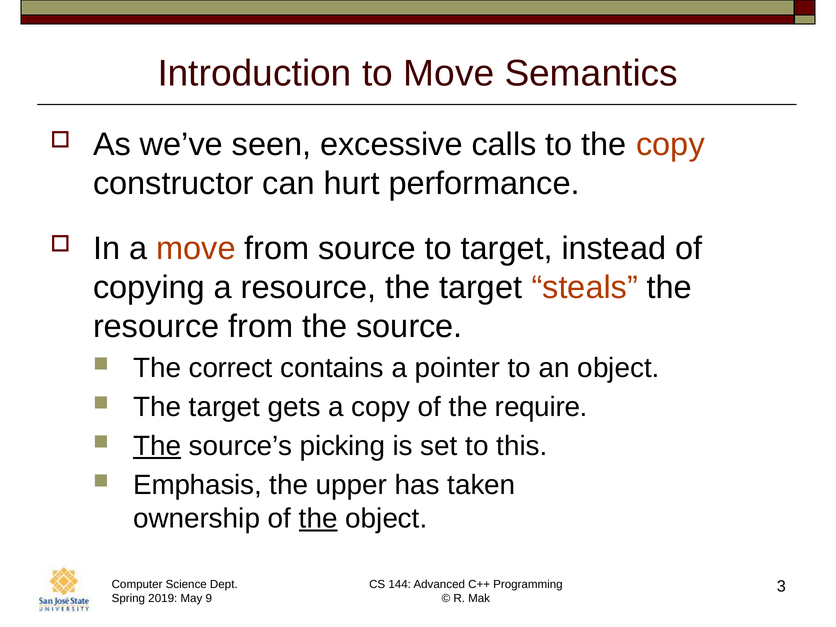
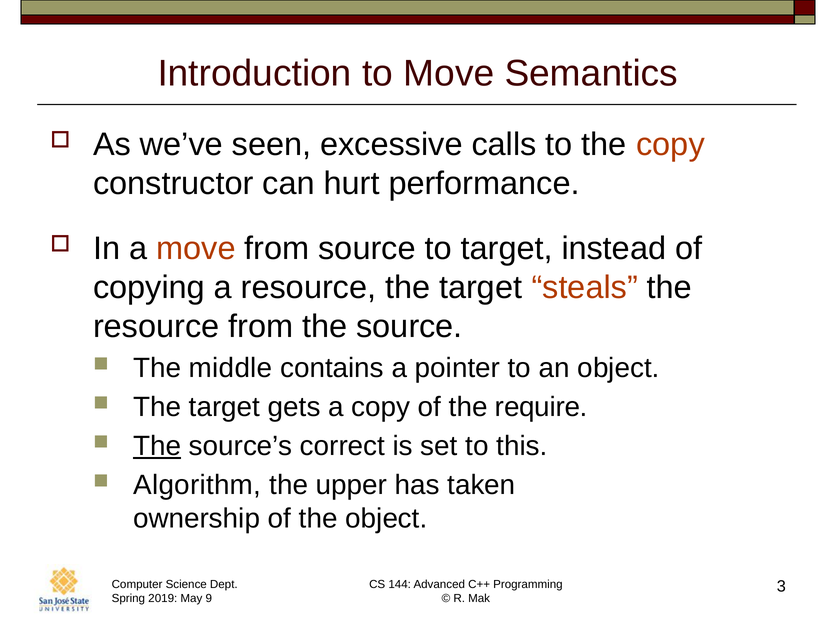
correct: correct -> middle (231, 368)
picking: picking -> correct (342, 446)
Emphasis: Emphasis -> Algorithm (197, 485)
the underline: present -> none (318, 519)
